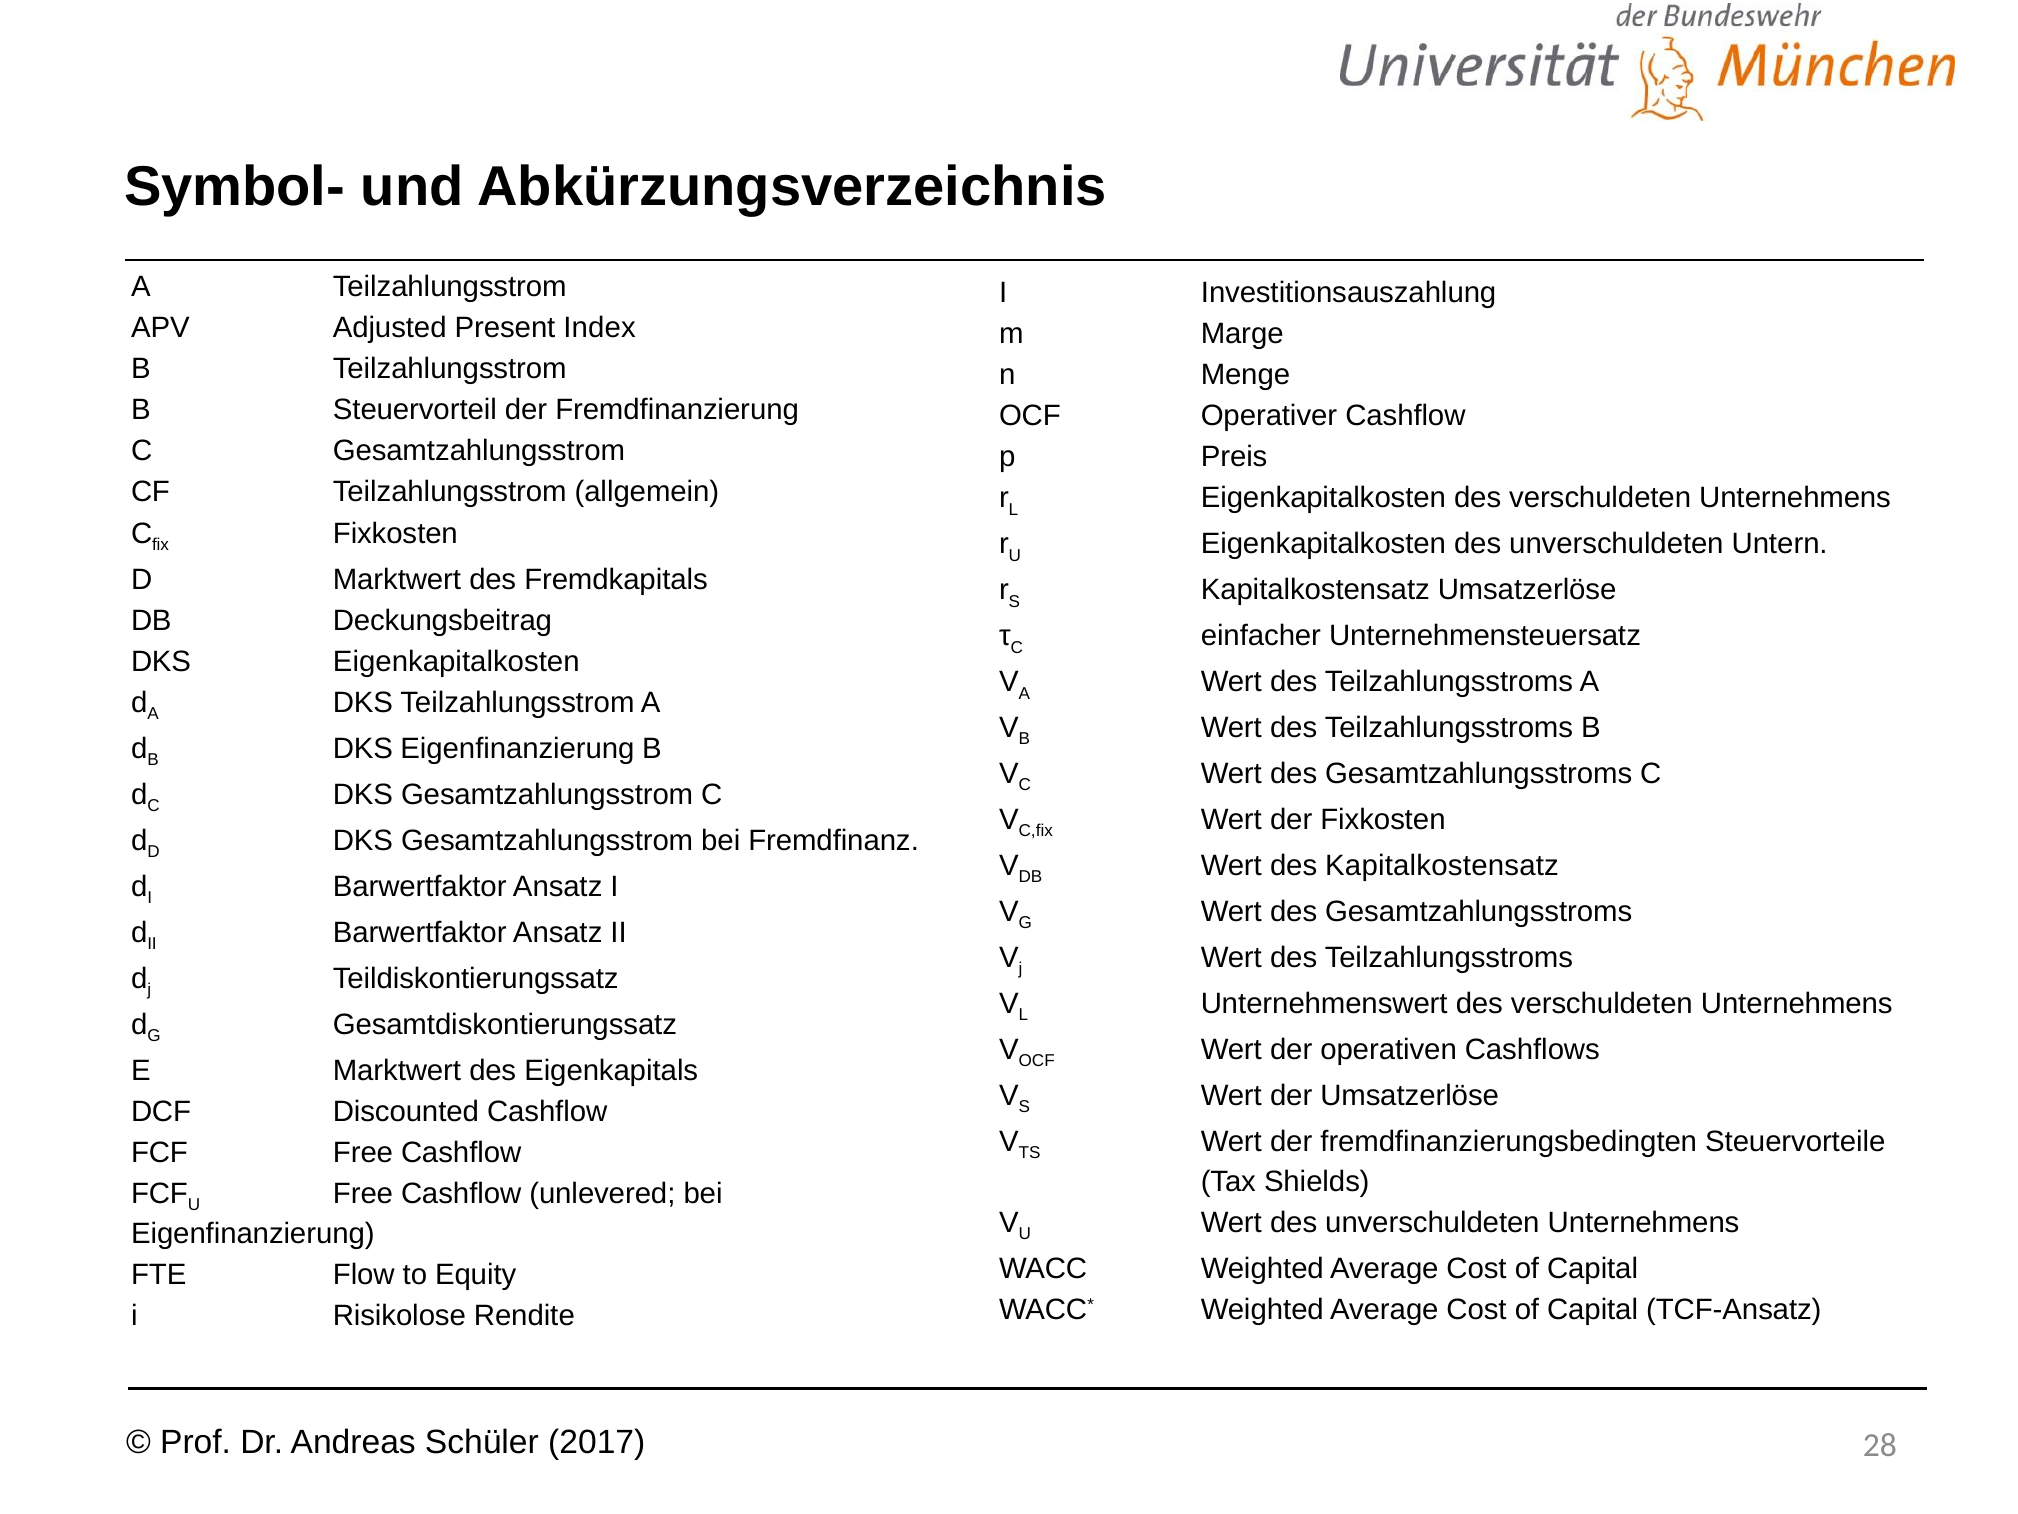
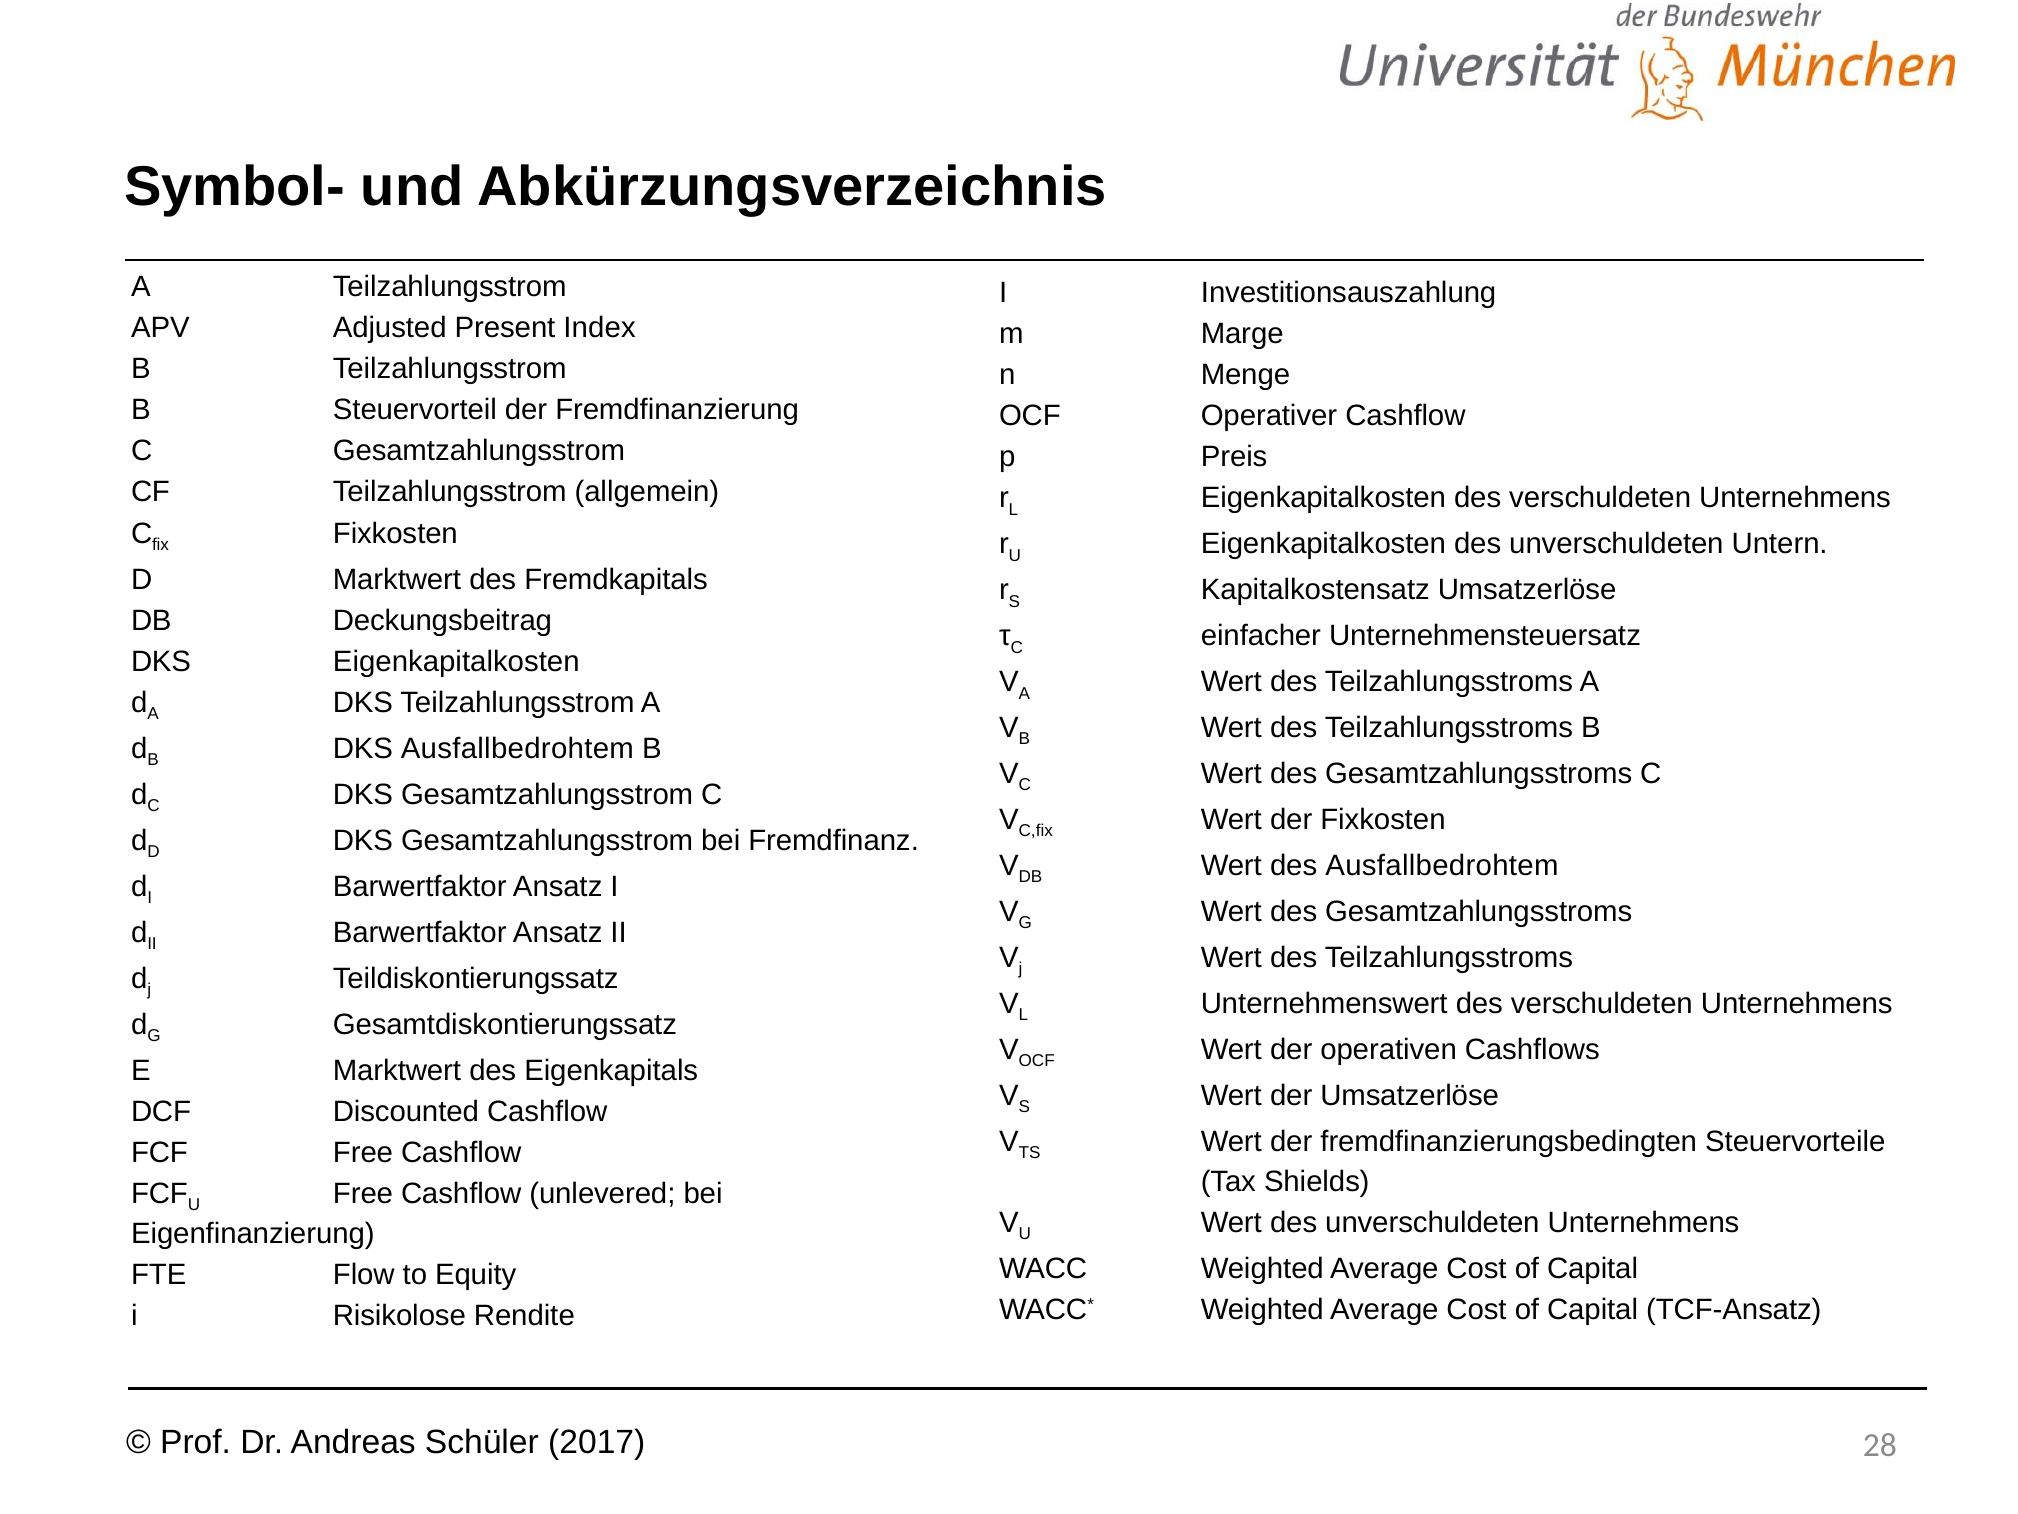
DKS Eigenfinanzierung: Eigenfinanzierung -> Ausfallbedrohtem (517, 749)
des Kapitalkostensatz: Kapitalkostensatz -> Ausfallbedrohtem (1442, 865)
